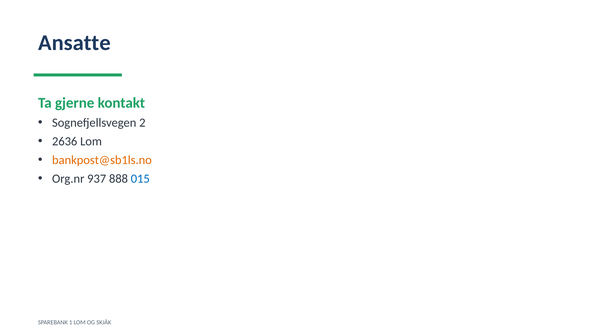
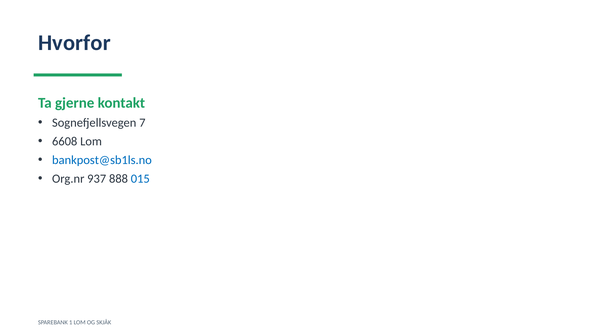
Ansatte: Ansatte -> Hvorfor (74, 43)
2: 2 -> 7 (142, 123)
2636: 2636 -> 6608 (65, 142)
bankpost@sb1ls.no colour: orange -> blue (102, 160)
